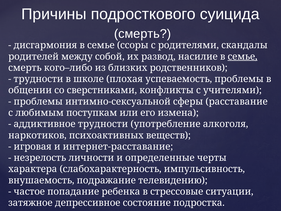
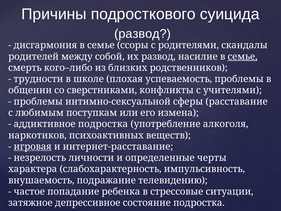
смерть: смерть -> развод (143, 34)
аддиктивное трудности: трудности -> подростка (103, 124)
игровая underline: none -> present (33, 146)
